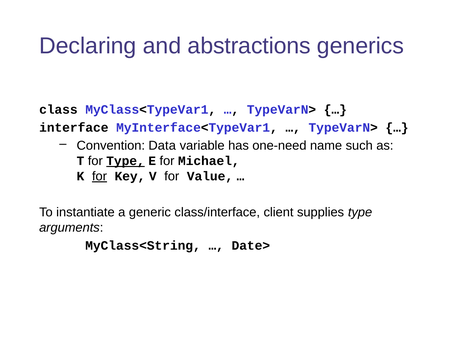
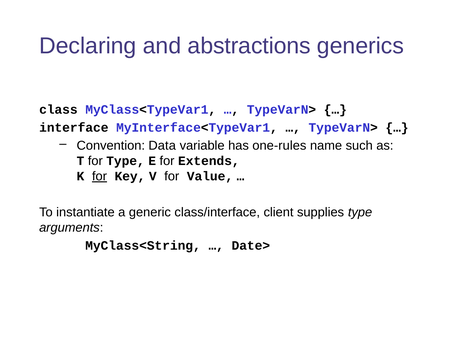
one-need: one-need -> one-rules (279, 145)
Type underline: present -> none (126, 161)
Michael: Michael -> Extends (209, 161)
